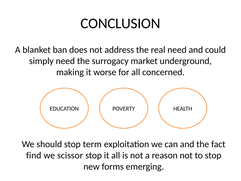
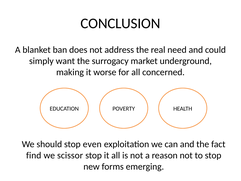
simply need: need -> want (65, 61)
term: term -> even (92, 144)
